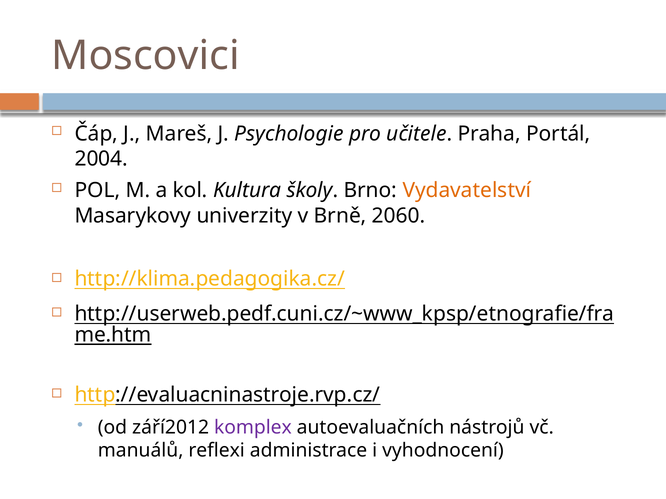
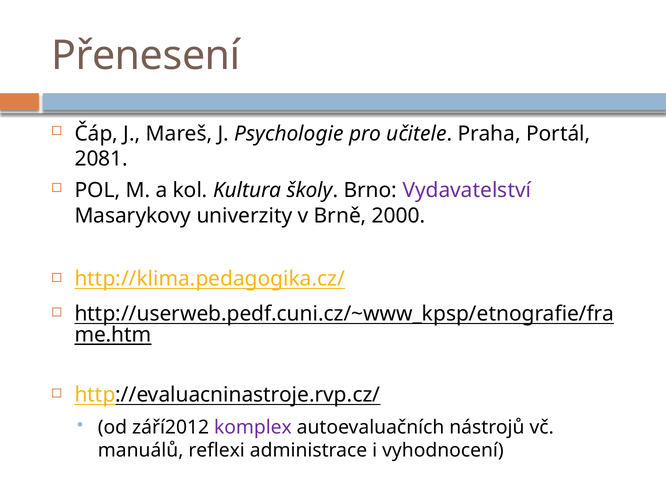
Moscovici: Moscovici -> Přenesení (146, 56)
2004: 2004 -> 2081 (101, 159)
Vydavatelství colour: orange -> purple (467, 191)
2060: 2060 -> 2000 (399, 216)
